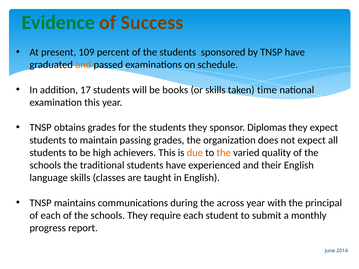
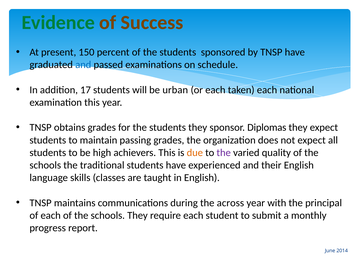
109: 109 -> 150 (86, 52)
and colour: orange -> blue (83, 65)
books: books -> urban (175, 90)
or skills: skills -> each (215, 90)
taken time: time -> each (267, 90)
the colour: orange -> purple (224, 153)
